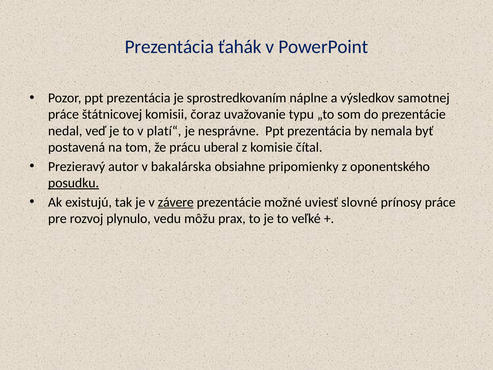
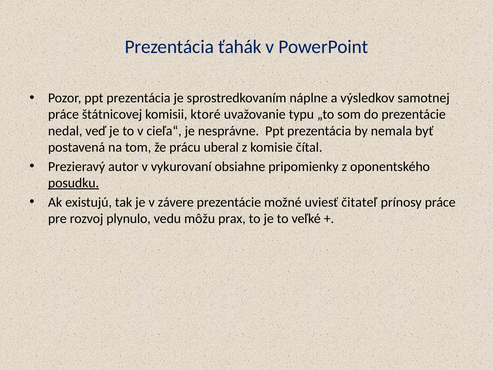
čoraz: čoraz -> ktoré (206, 114)
platí“: platí“ -> cieľa“ (164, 131)
bakalárska: bakalárska -> vykurovaní (181, 166)
závere underline: present -> none (176, 202)
slovné: slovné -> čitateľ (359, 202)
